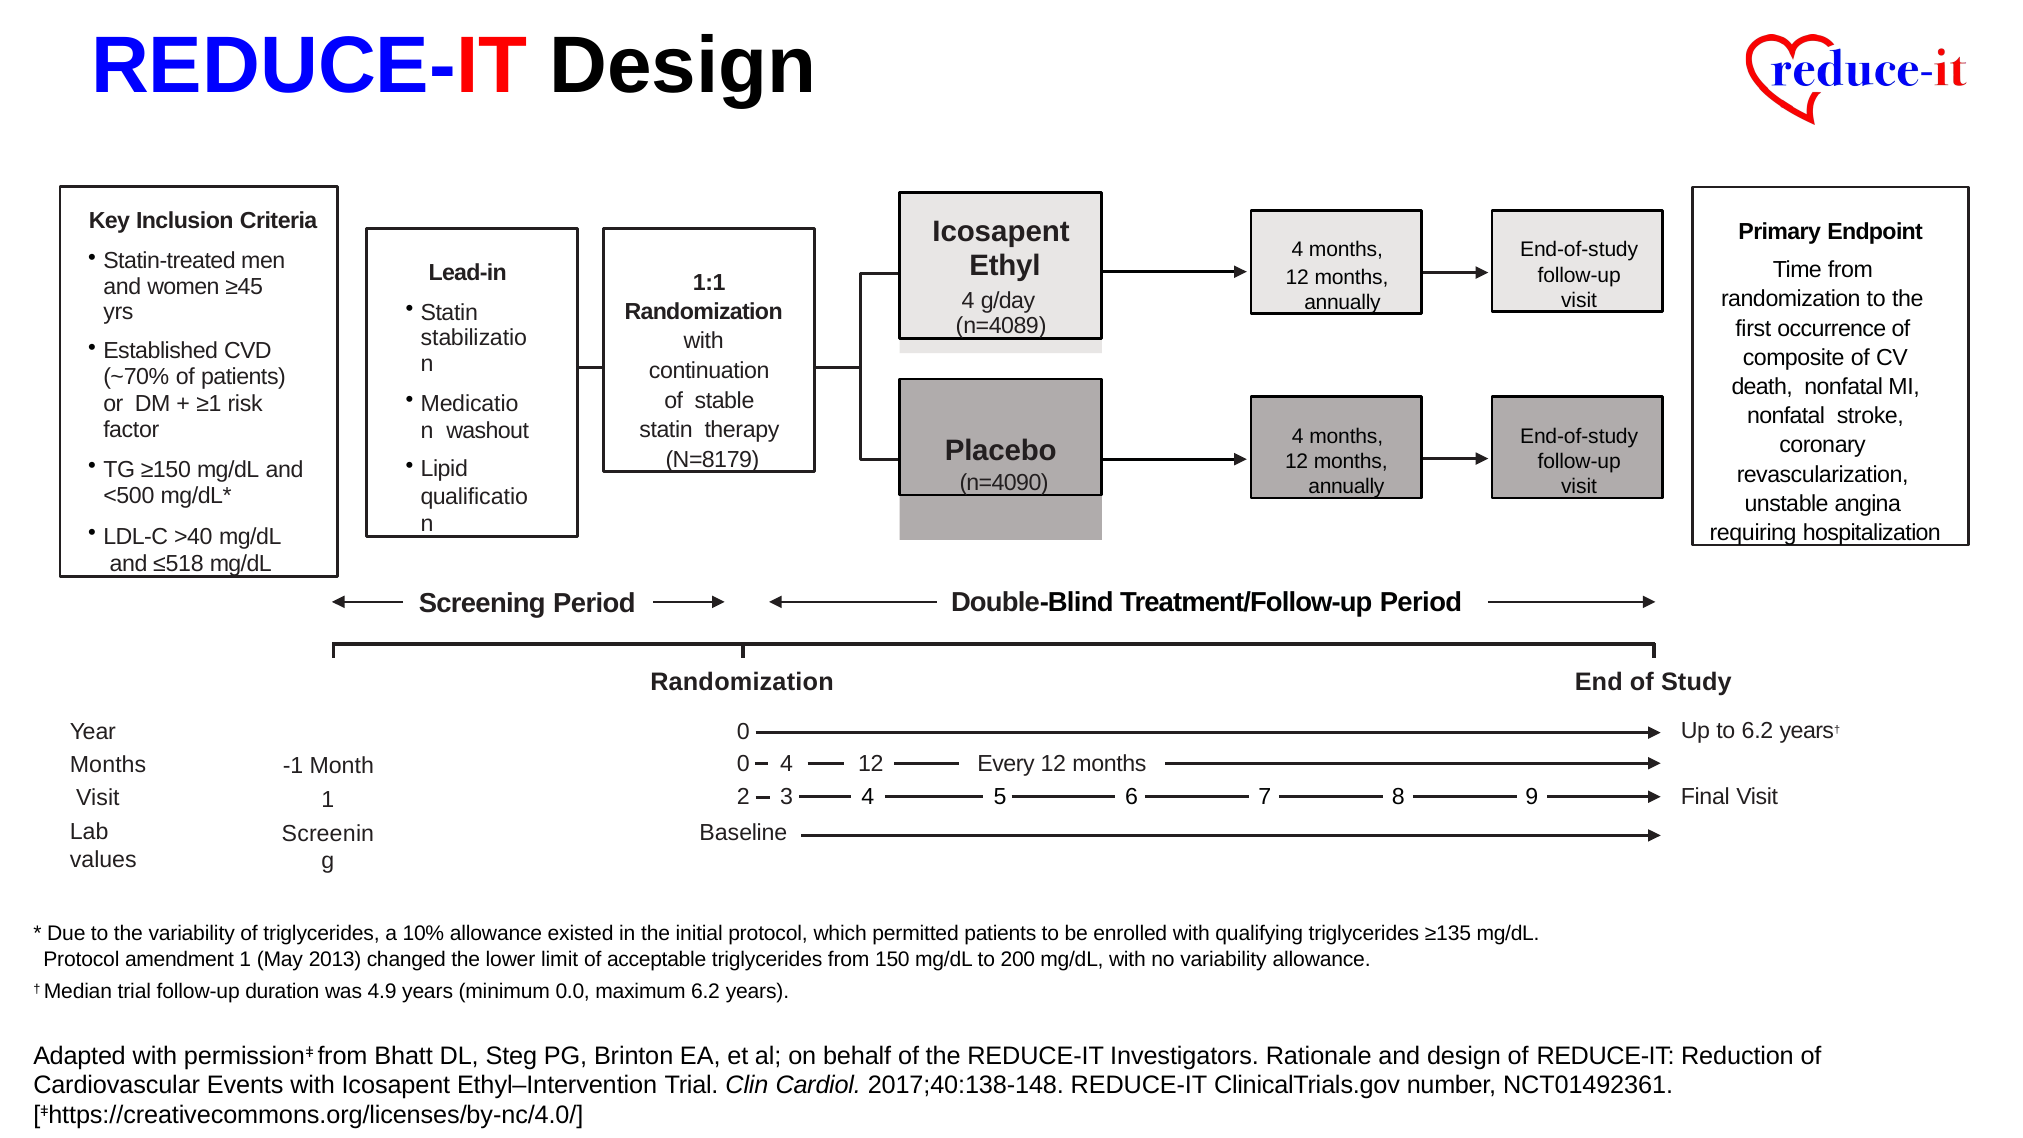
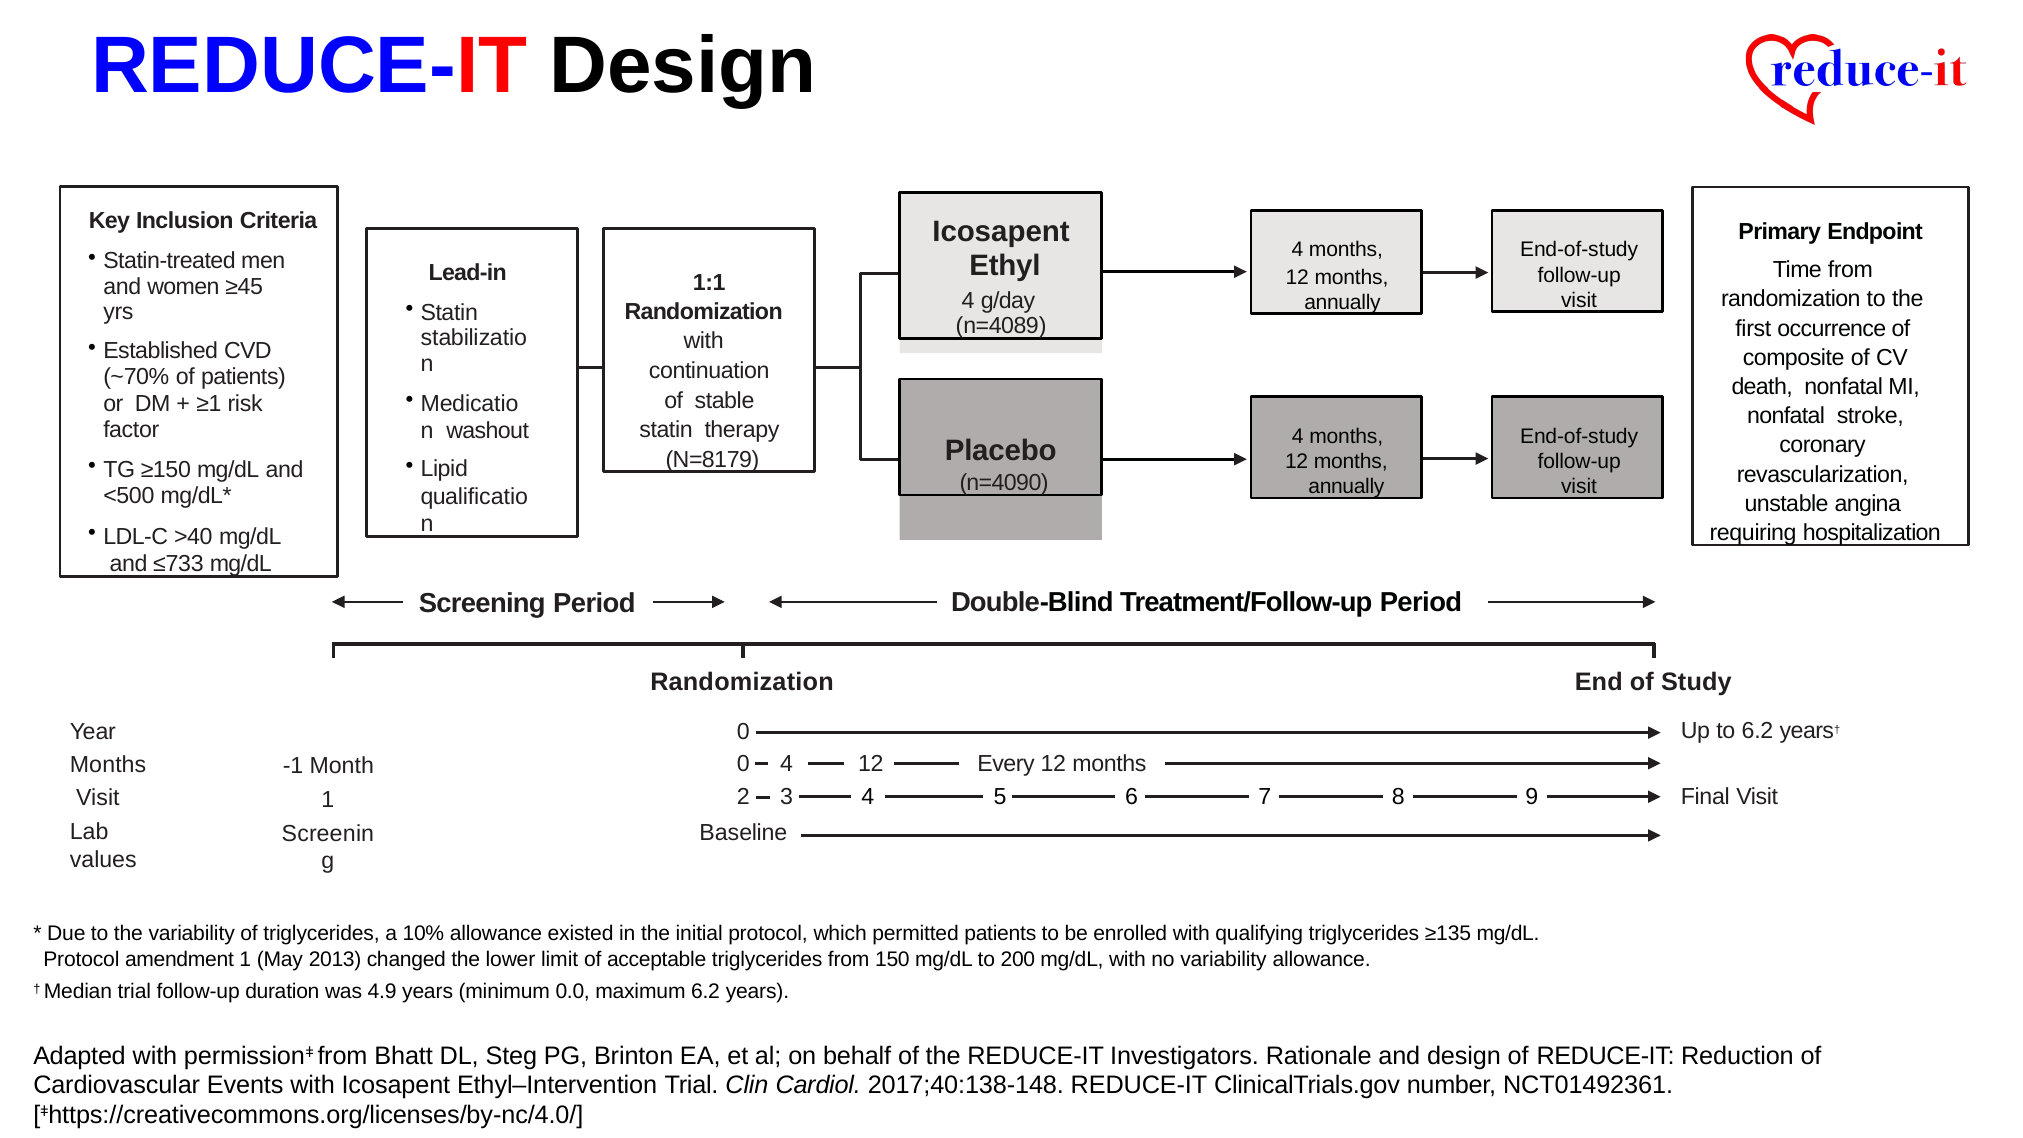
≤518: ≤518 -> ≤733 (178, 564)
